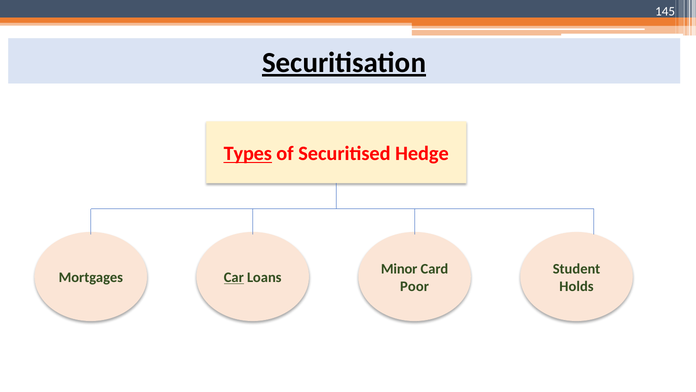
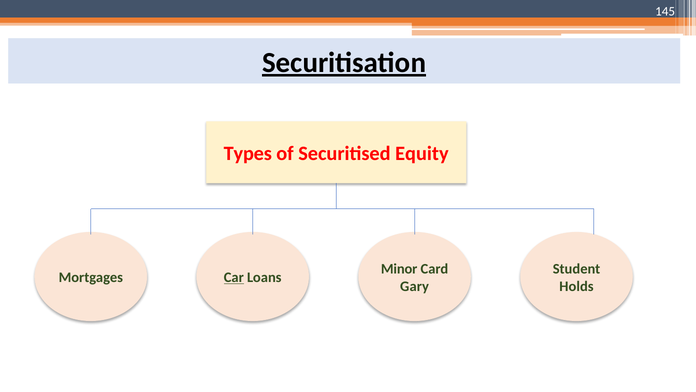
Types underline: present -> none (248, 154)
Hedge: Hedge -> Equity (422, 154)
Poor: Poor -> Gary (415, 286)
